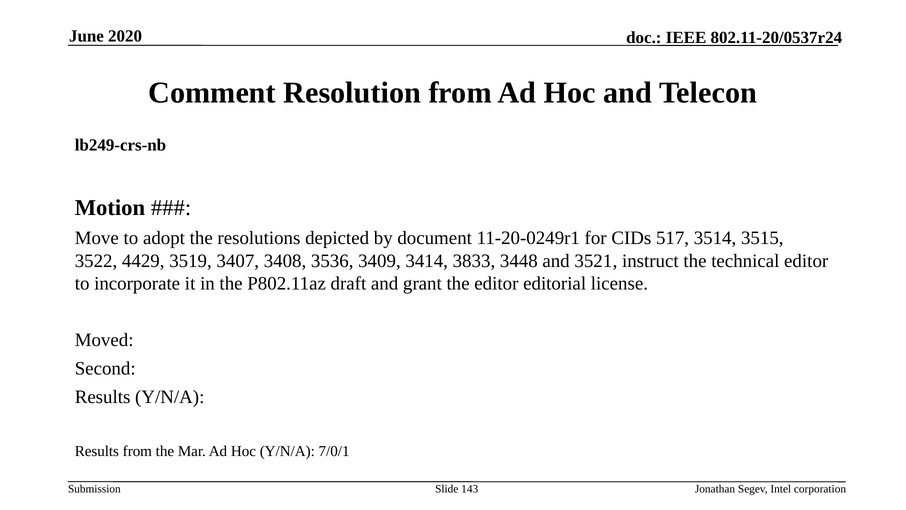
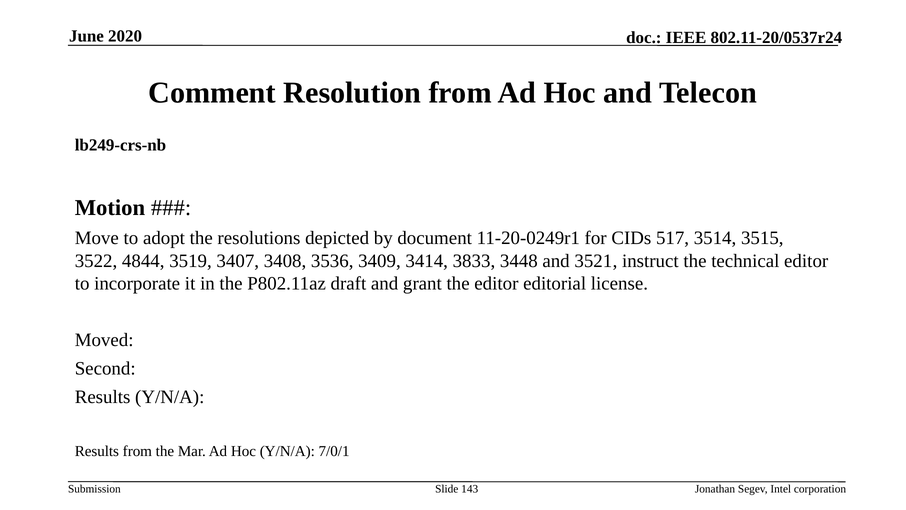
4429: 4429 -> 4844 (143, 261)
